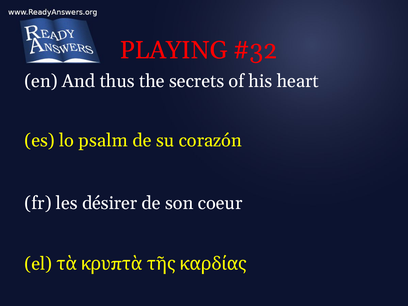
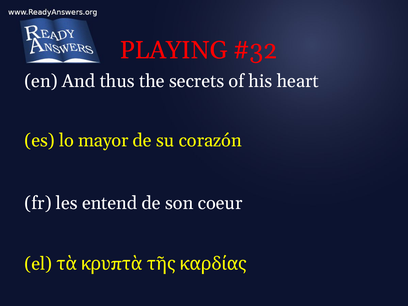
psalm: psalm -> mayor (103, 140)
désirer: désirer -> entend (110, 203)
